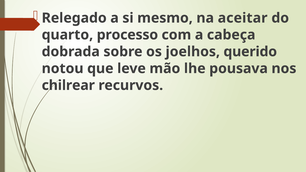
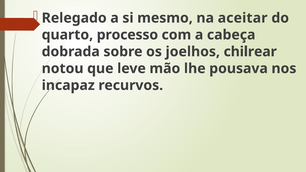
querido: querido -> chilrear (250, 52)
chilrear: chilrear -> incapaz (68, 85)
